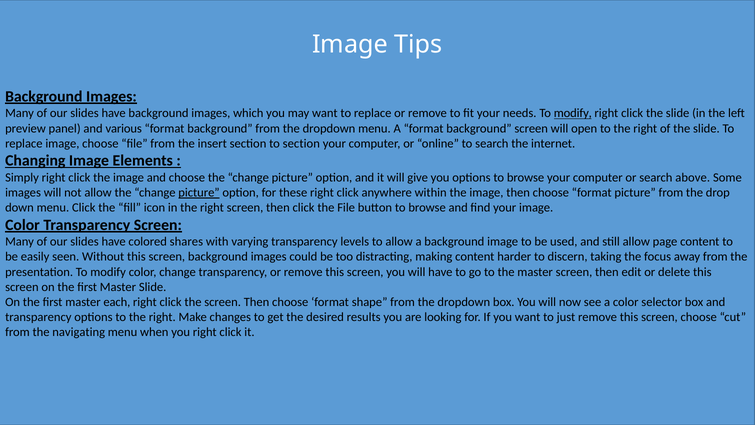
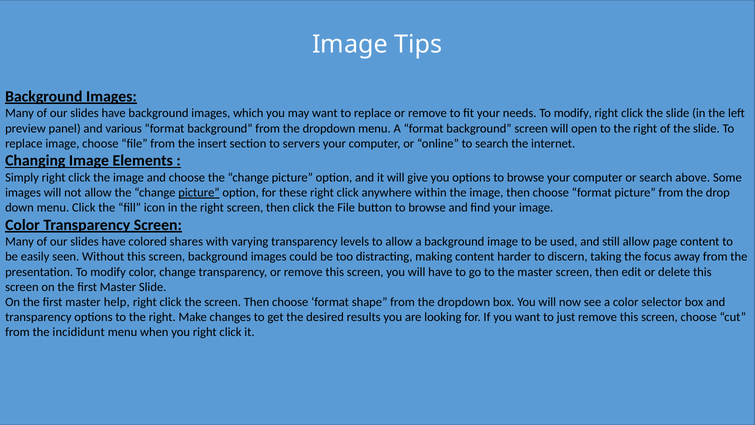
modify underline: present -> none (573, 113)
to section: section -> servers (301, 143)
each: each -> help (117, 302)
navigating: navigating -> incididunt (79, 332)
